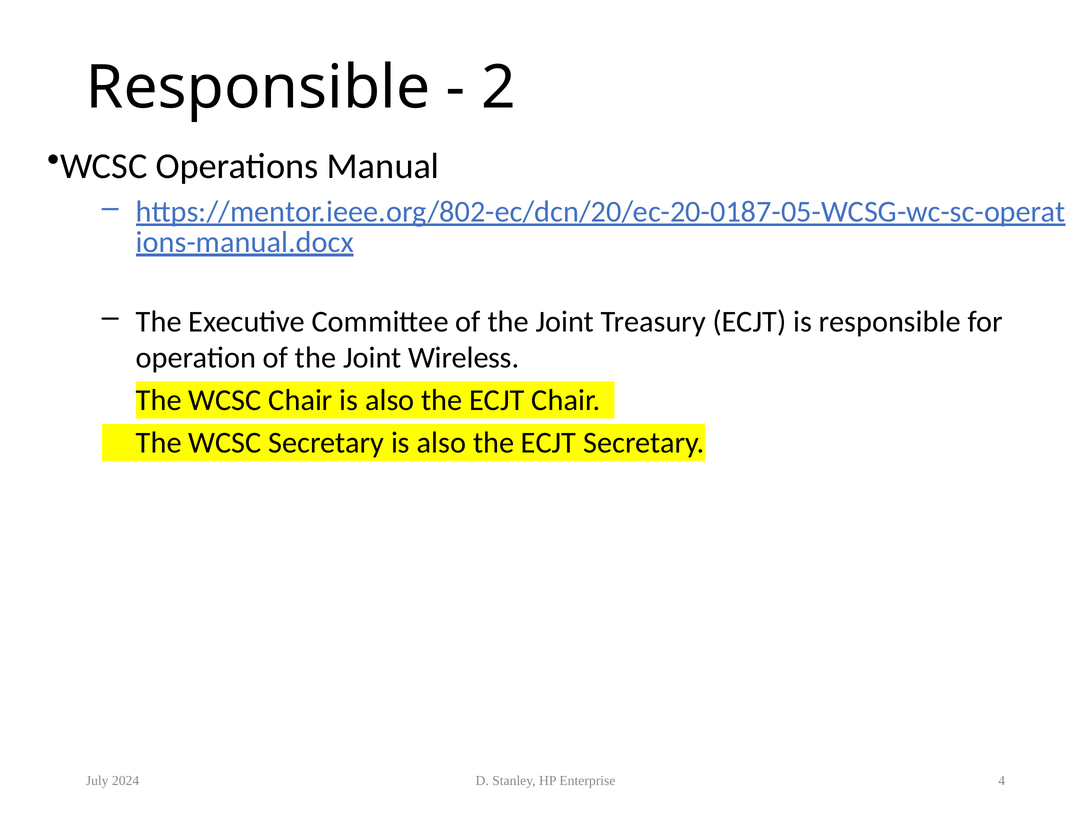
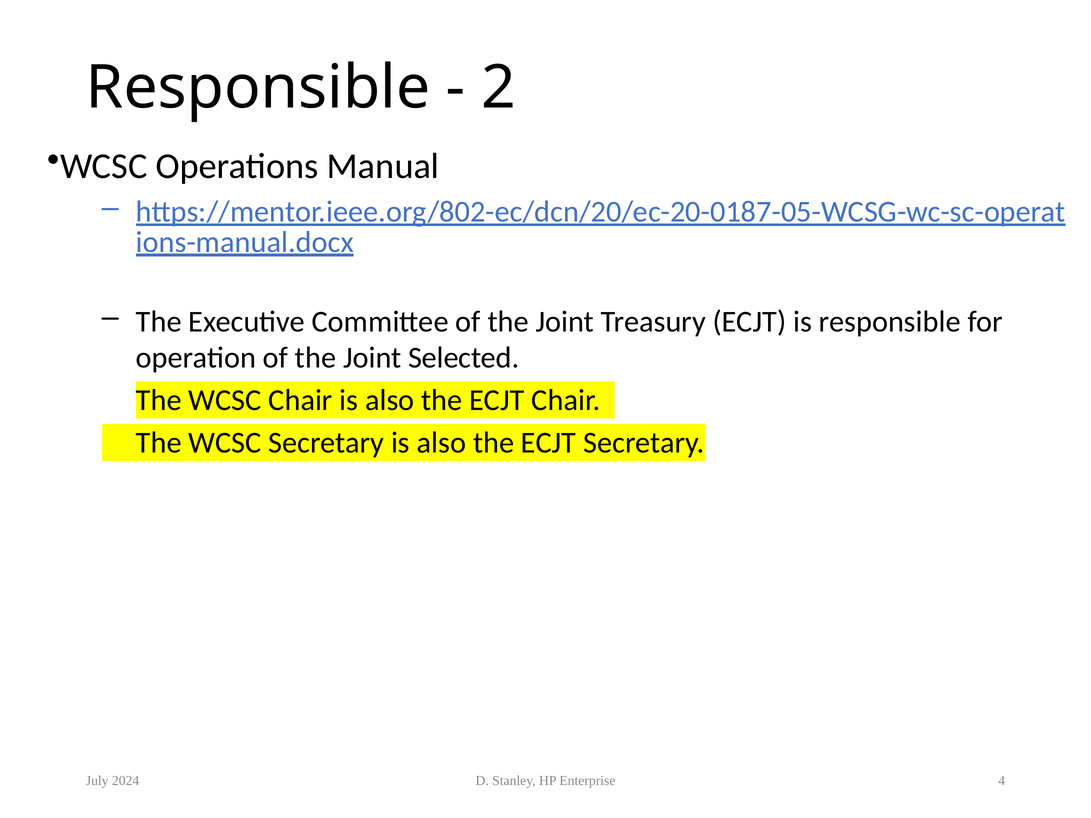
Wireless: Wireless -> Selected (464, 358)
